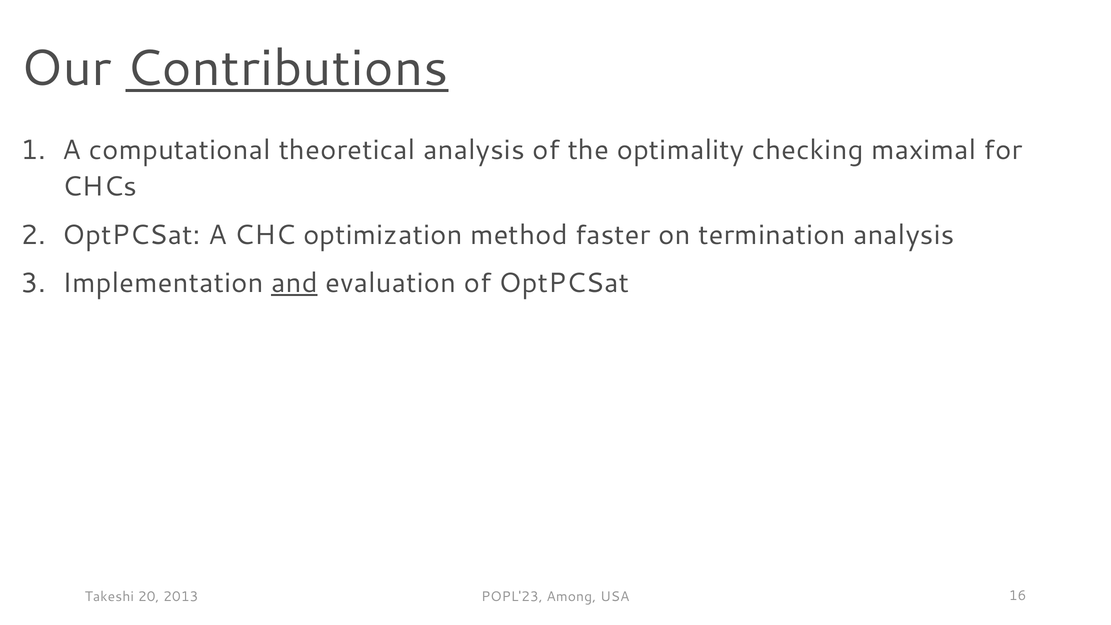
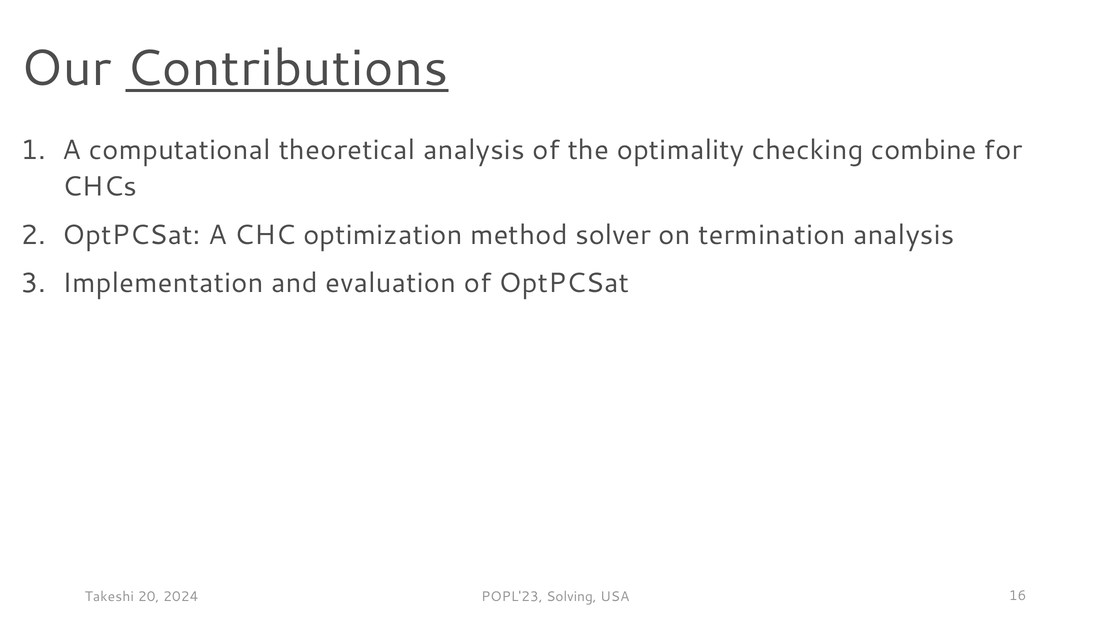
maximal: maximal -> combine (924, 150)
faster: faster -> solver (613, 235)
and underline: present -> none (294, 283)
2013: 2013 -> 2024 (181, 597)
Among: Among -> Solving (571, 597)
